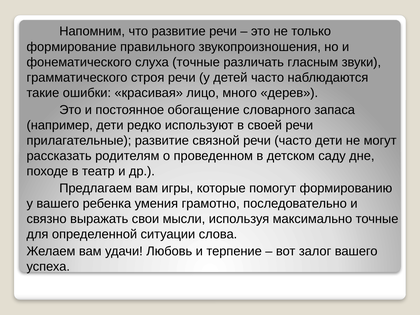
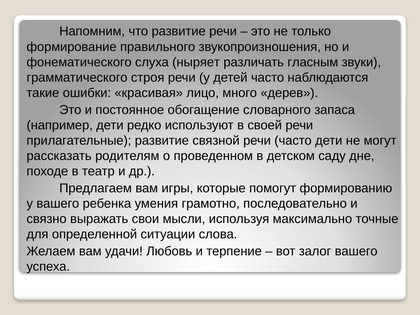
слуха точные: точные -> ныряет (196, 62)
